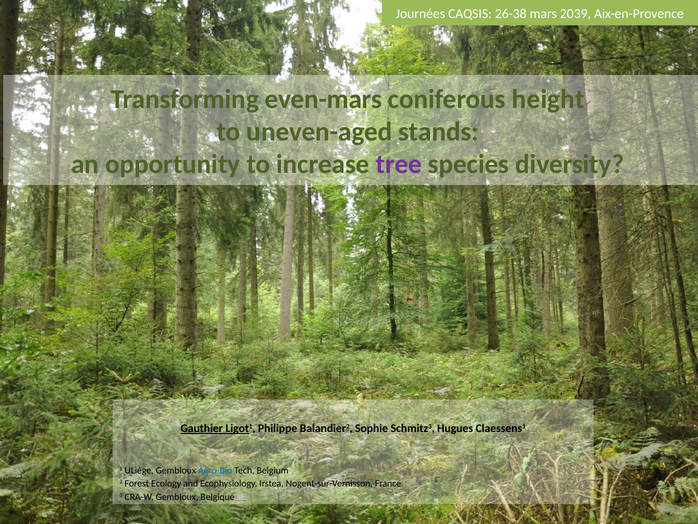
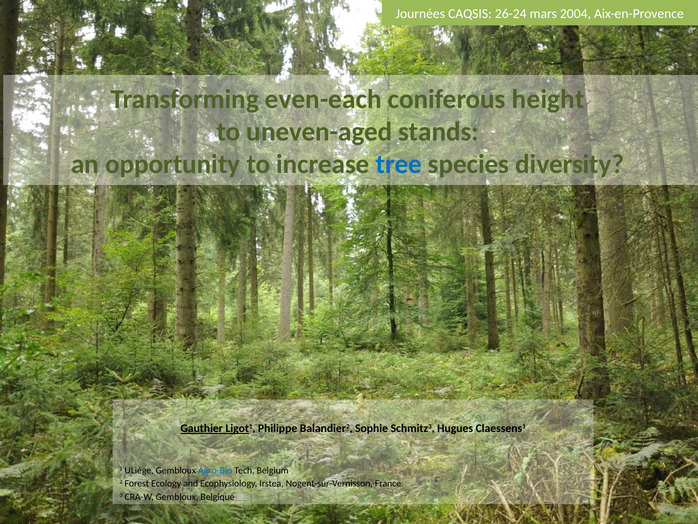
26-38: 26-38 -> 26-24 (511, 14)
2039: 2039 -> 2004 (575, 14)
even-mars: even-mars -> even-each (323, 99)
tree colour: purple -> blue (399, 164)
